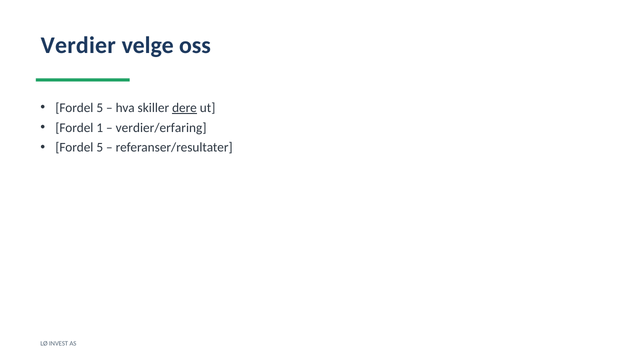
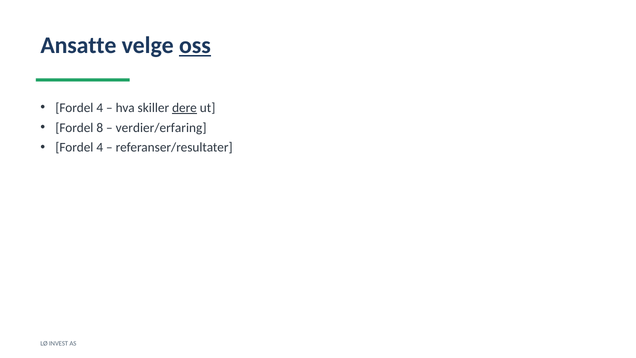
Verdier: Verdier -> Ansatte (78, 45)
oss underline: none -> present (195, 45)
5: 5 -> 4 (100, 108)
1: 1 -> 8 (100, 128)
5: 5 -> 4 (100, 147)
